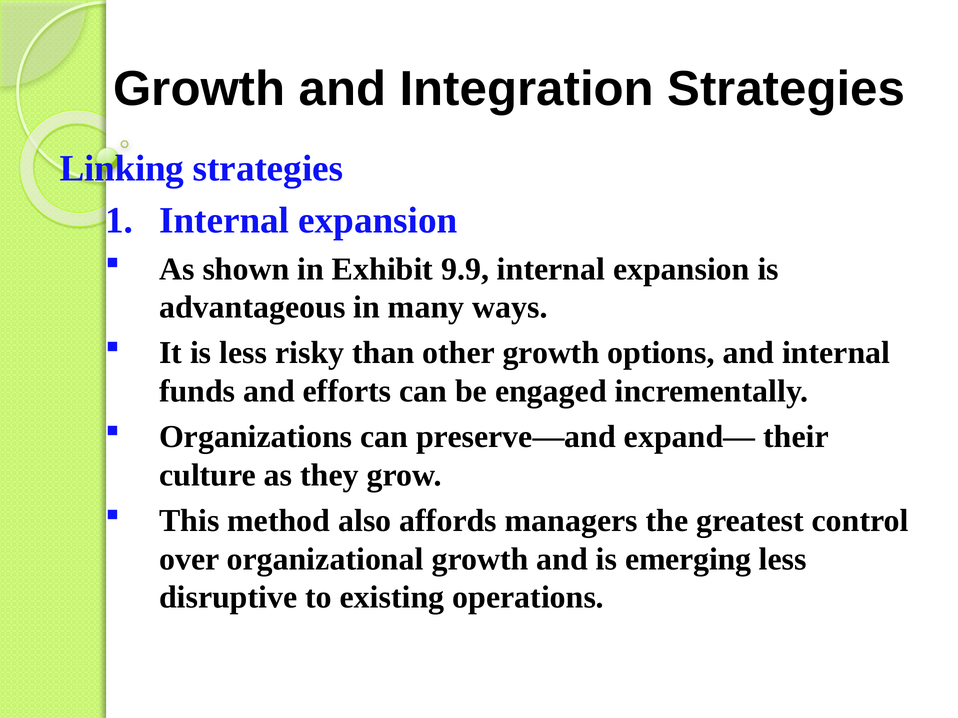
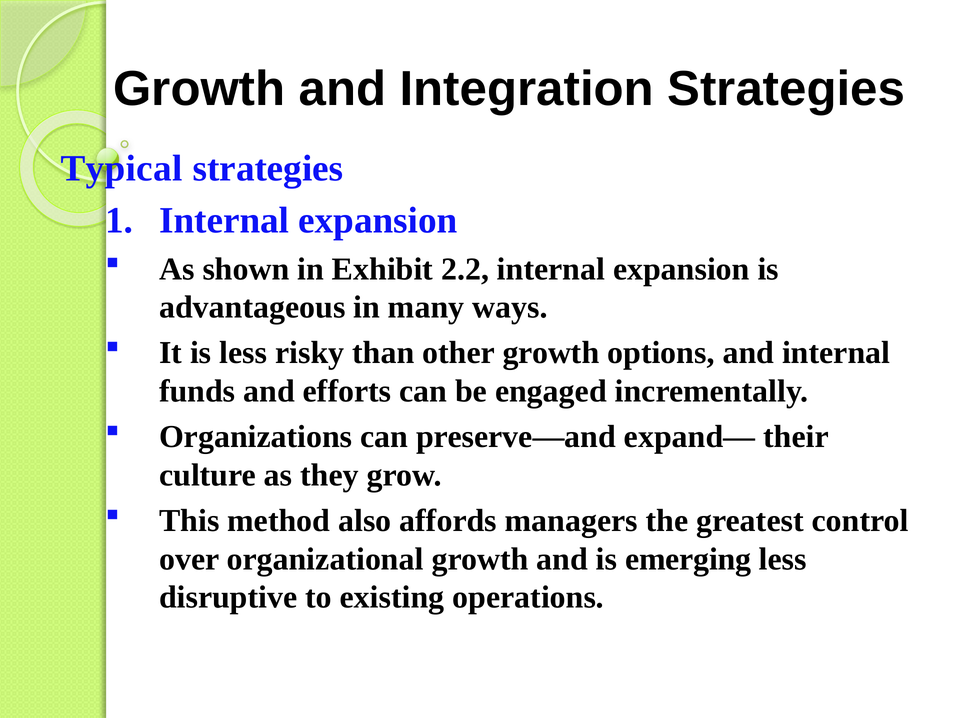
Linking: Linking -> Typical (122, 169)
9.9: 9.9 -> 2.2 (465, 269)
